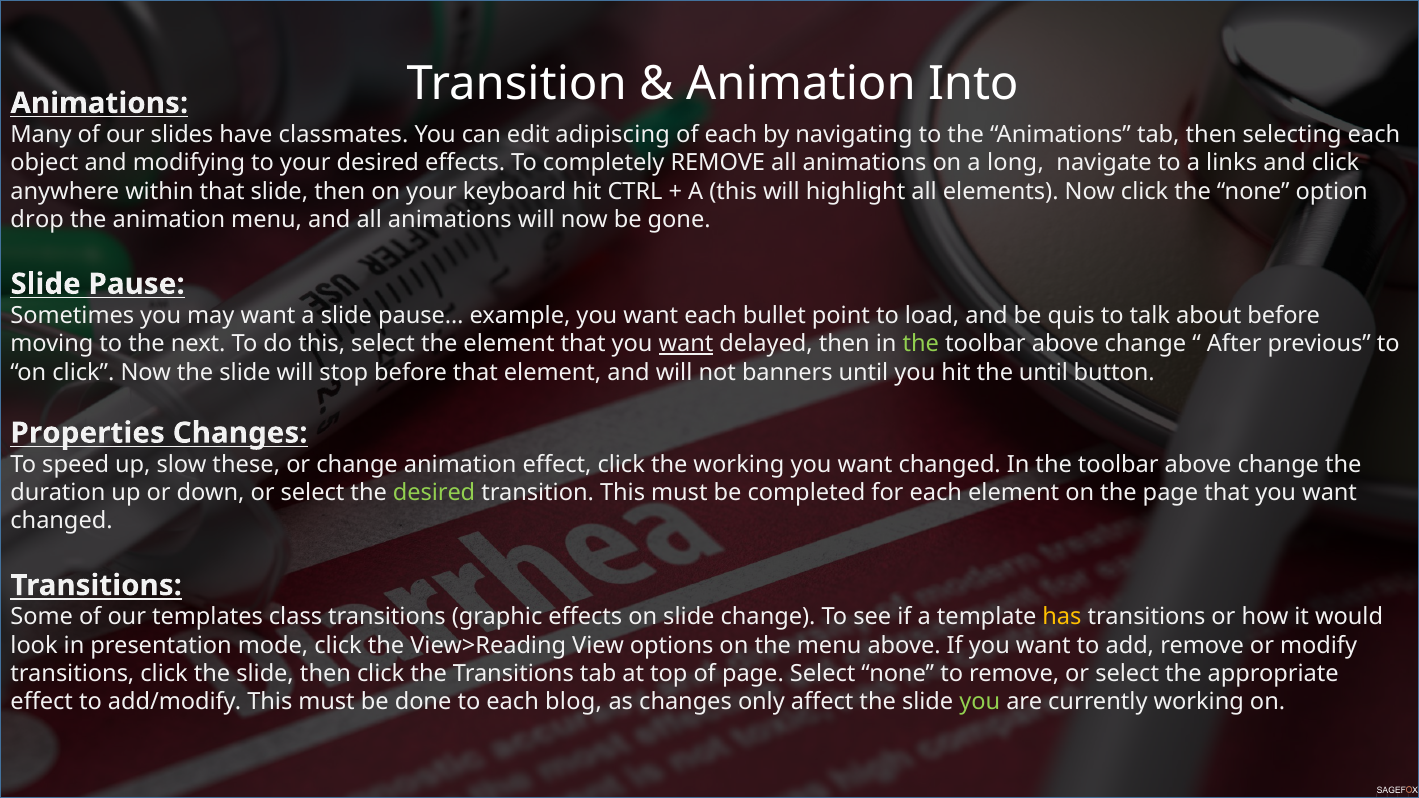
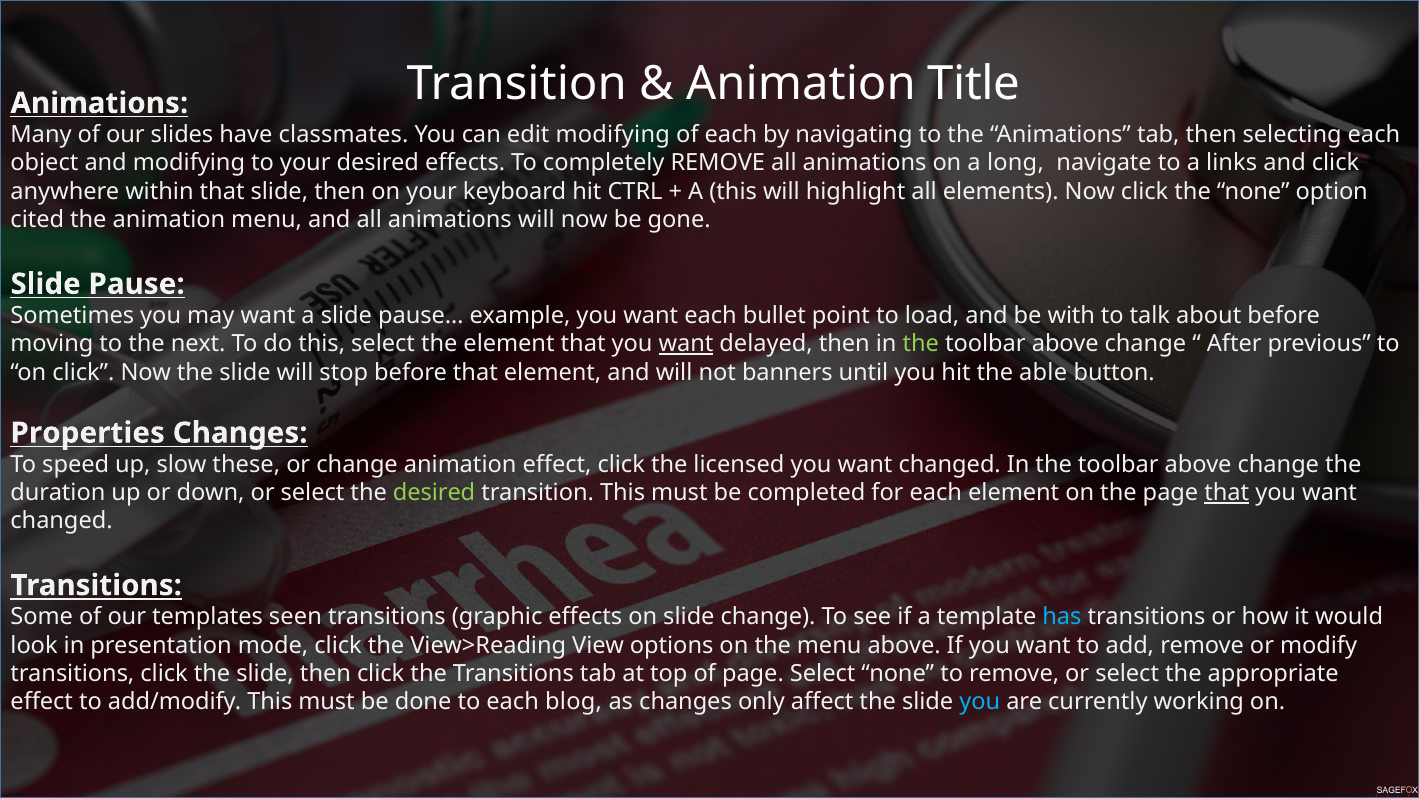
Into: Into -> Title (973, 84)
edit adipiscing: adipiscing -> modifying (613, 135)
drop: drop -> cited (37, 220)
quis: quis -> with (1071, 316)
the until: until -> able (1043, 372)
the working: working -> licensed (739, 465)
that underline: none -> present (1227, 493)
class: class -> seen (295, 617)
has colour: yellow -> light blue (1062, 617)
you colour: light green -> light blue (980, 702)
